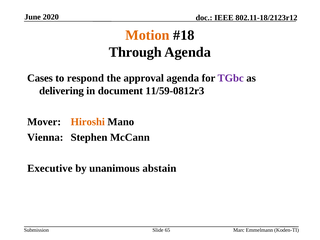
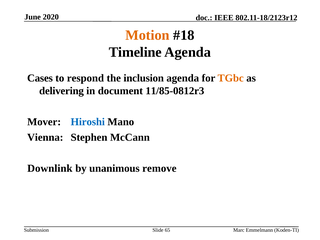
Through: Through -> Timeline (135, 52)
approval: approval -> inclusion (144, 78)
TGbc colour: purple -> orange (231, 78)
11/59-0812r3: 11/59-0812r3 -> 11/85-0812r3 (175, 91)
Hiroshi colour: orange -> blue (88, 122)
Executive: Executive -> Downlink (50, 168)
abstain: abstain -> remove (159, 168)
